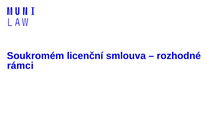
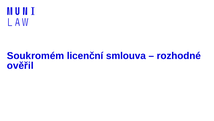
rámci: rámci -> ověřil (20, 65)
